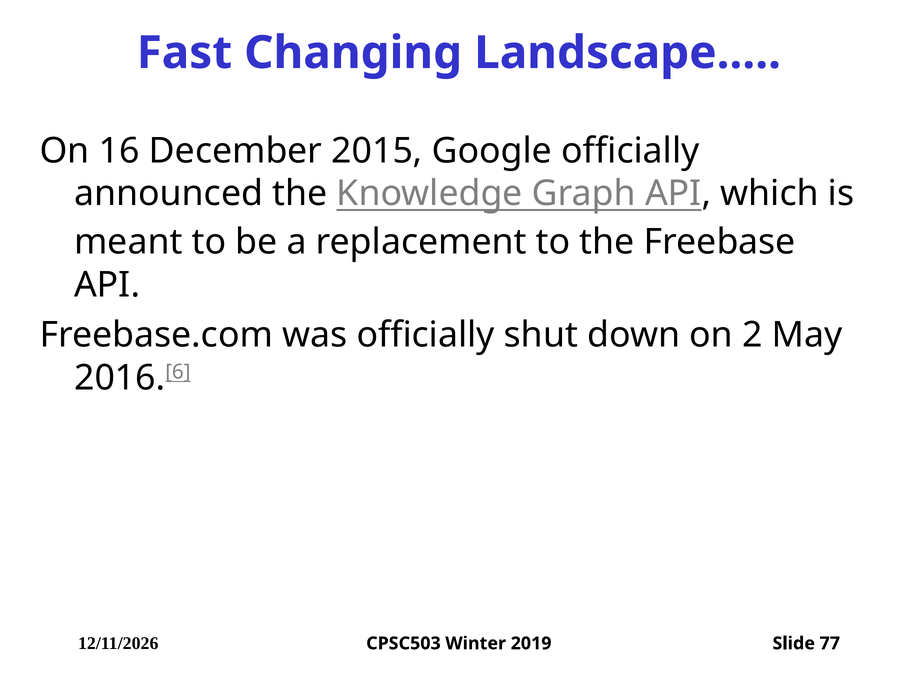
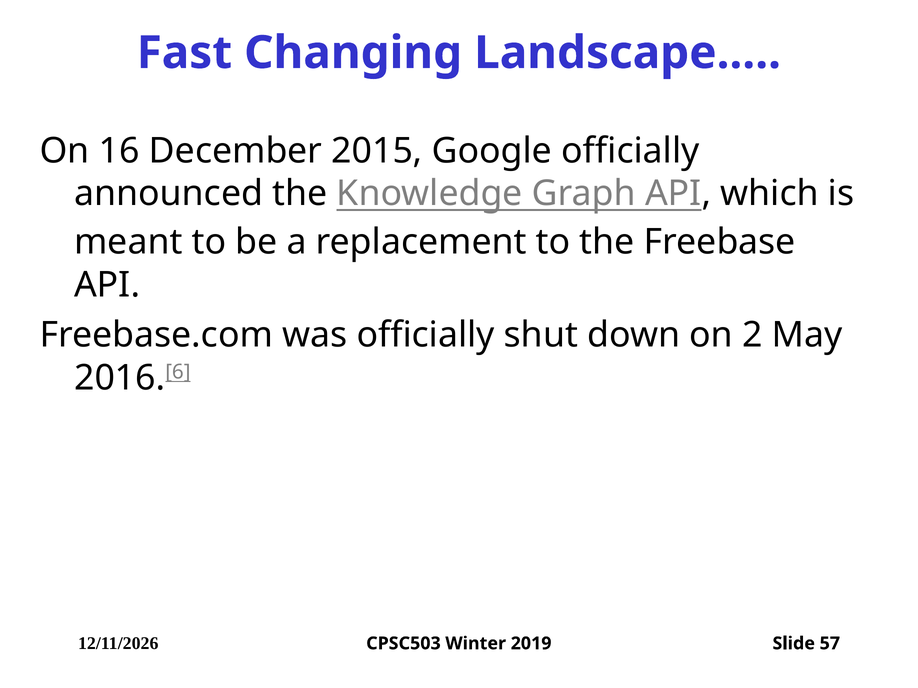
77: 77 -> 57 (830, 644)
